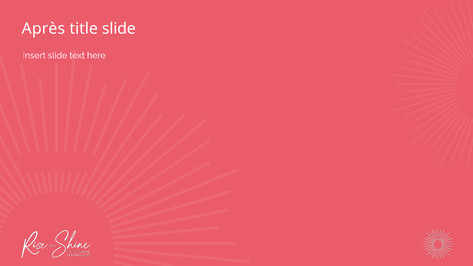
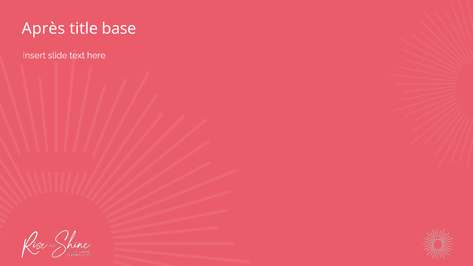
title slide: slide -> base (119, 29)
